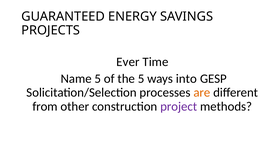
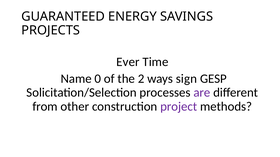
Name 5: 5 -> 0 (98, 79)
the 5: 5 -> 2 (141, 79)
into: into -> sign (186, 79)
are colour: orange -> purple (202, 93)
